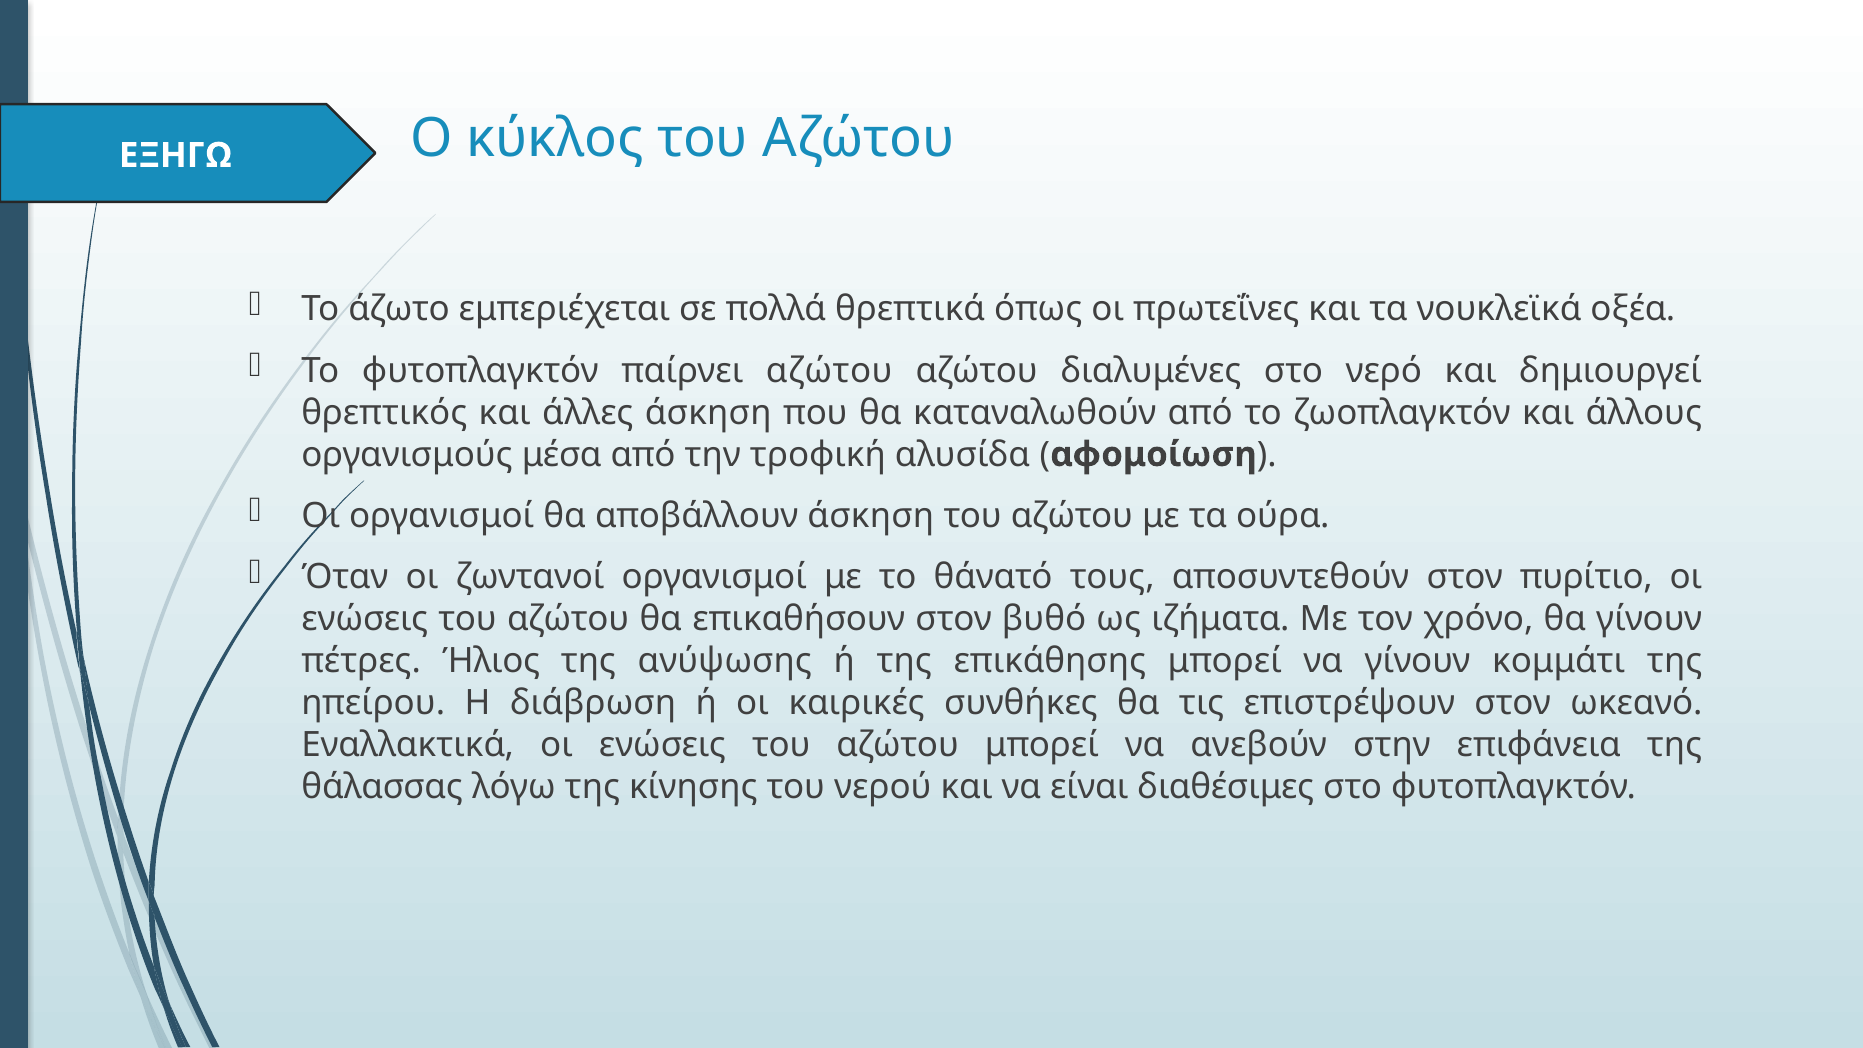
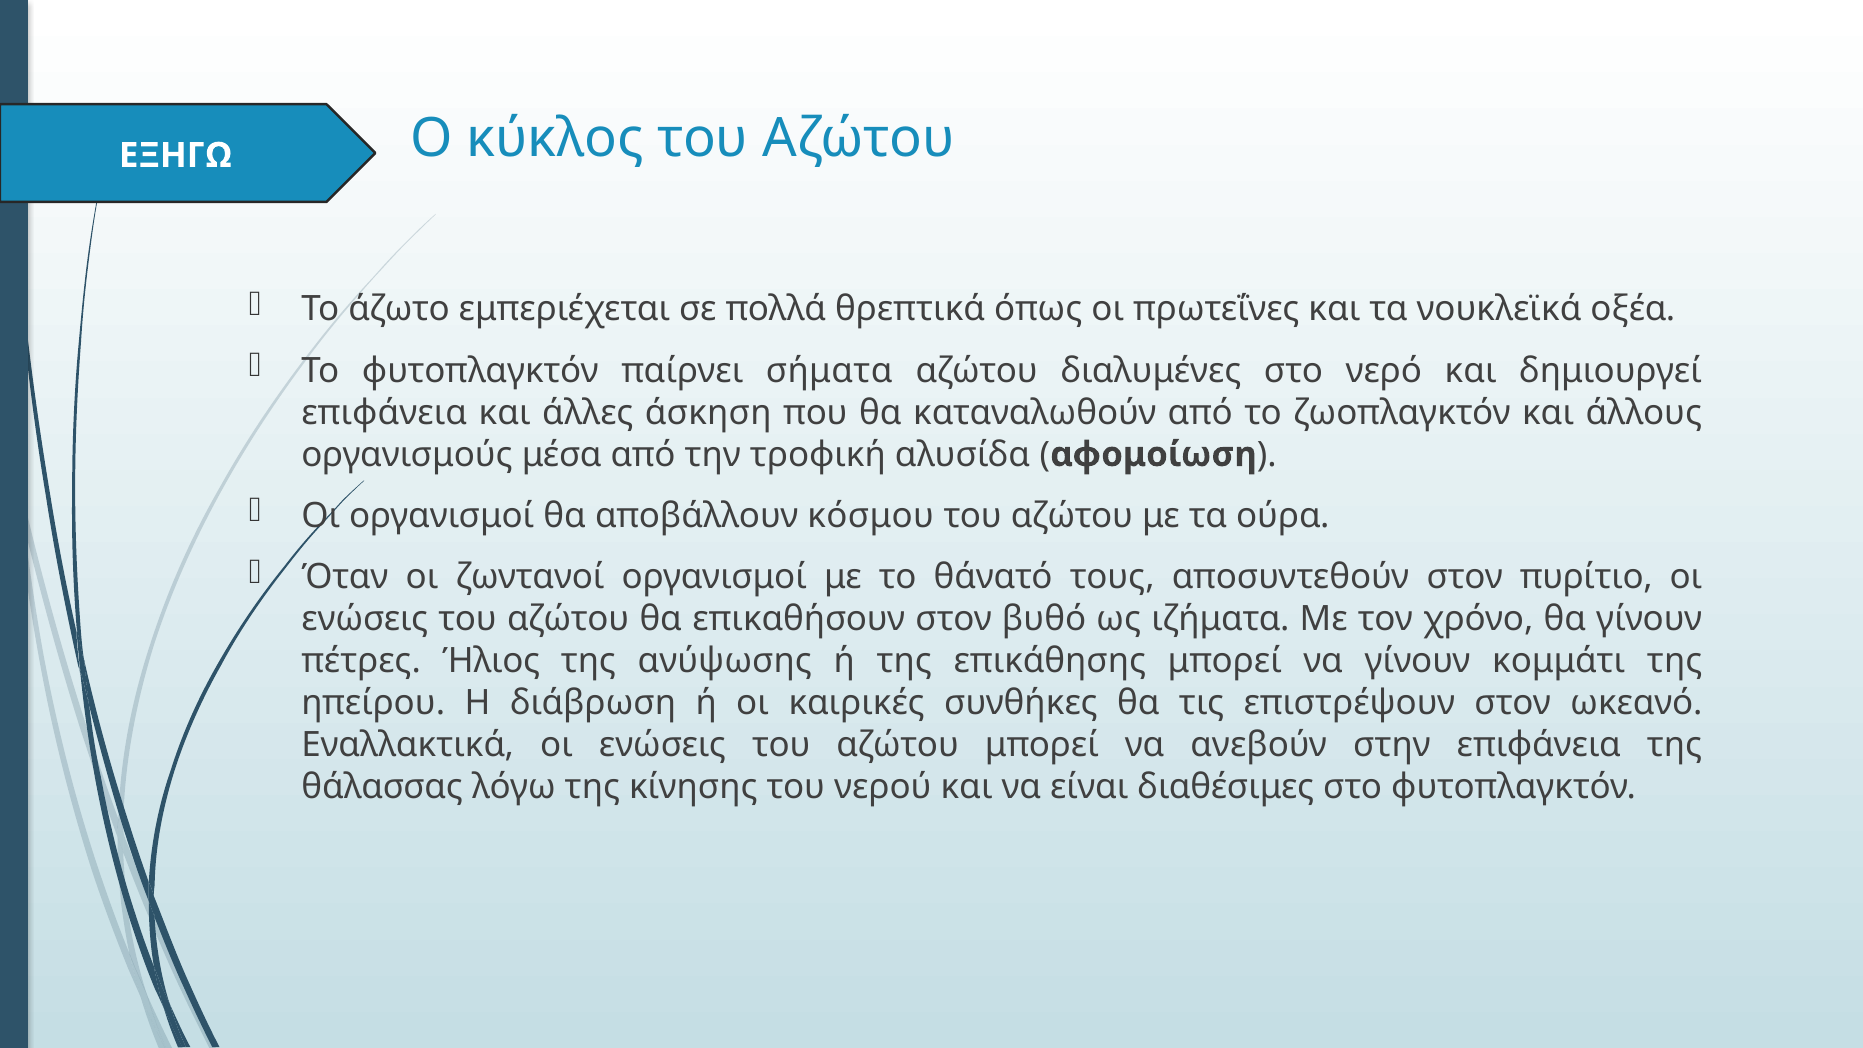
παίρνει αζώτου: αζώτου -> σήματα (829, 371)
θρεπτικός: θρεπτικός -> επιφάνεια (384, 413)
αποβάλλουν άσκηση: άσκηση -> κόσμου (871, 516)
